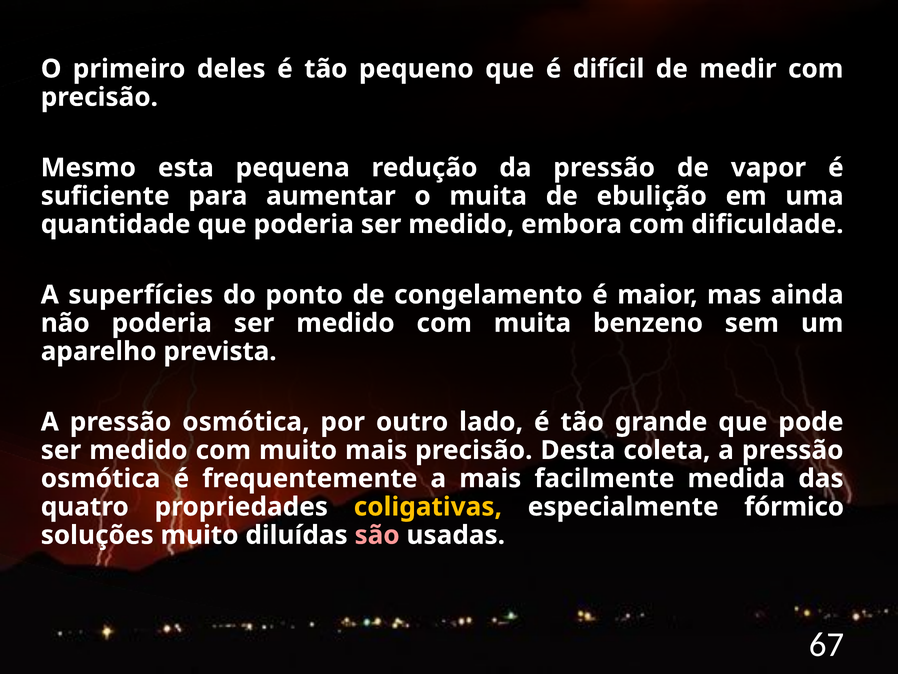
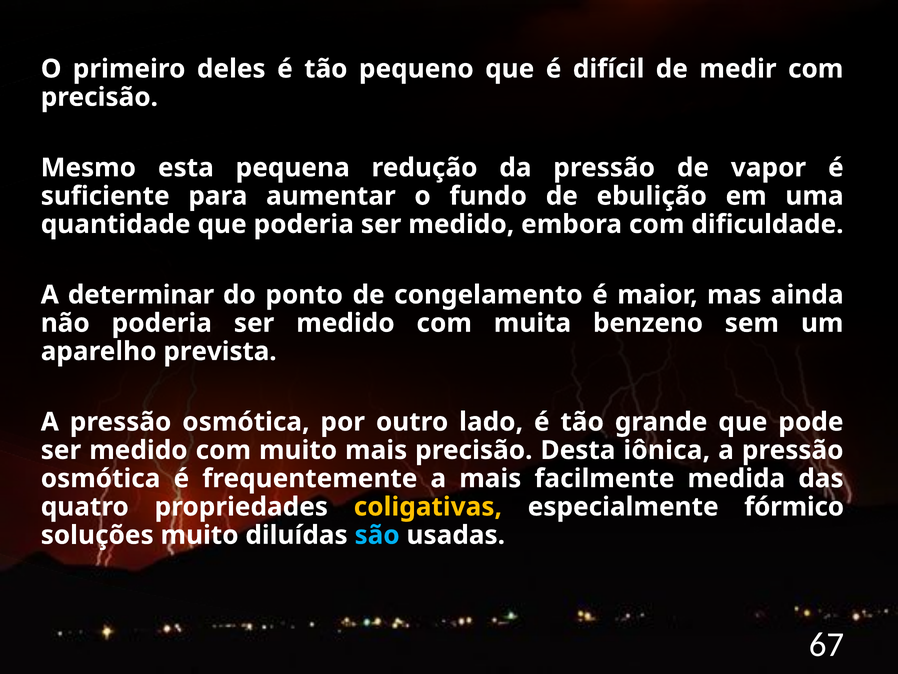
o muita: muita -> fundo (488, 196)
superfícies: superfícies -> determinar (141, 295)
coleta: coleta -> iônica (667, 450)
são colour: pink -> light blue (377, 535)
